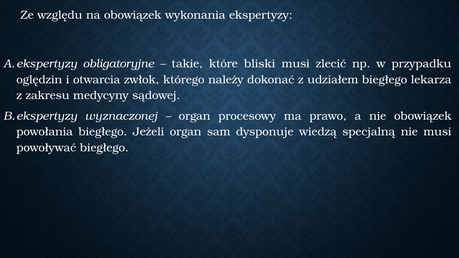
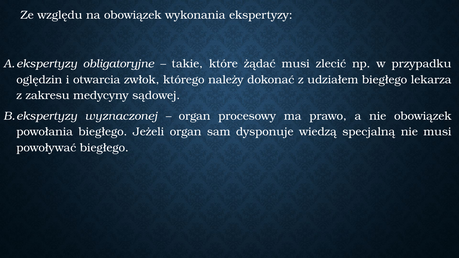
bliski: bliski -> żądać (260, 64)
